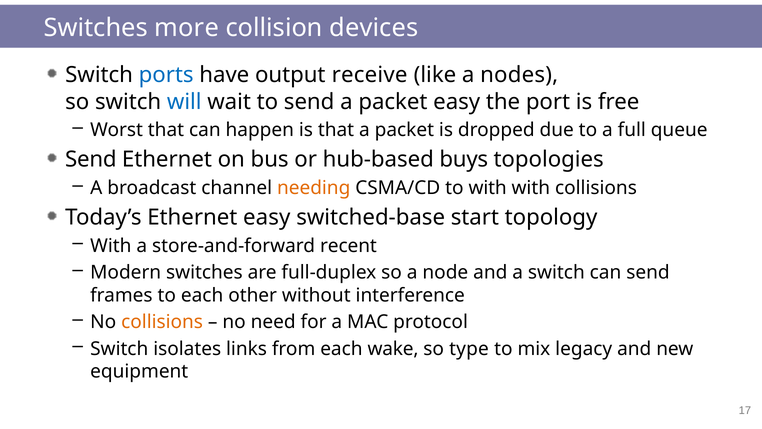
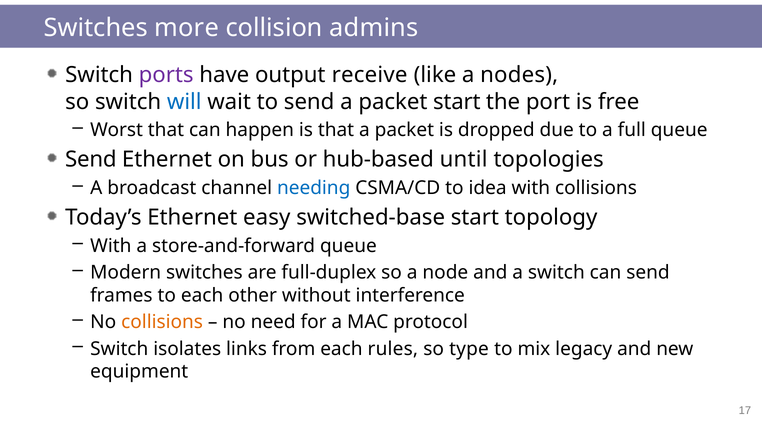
devices: devices -> admins (374, 28)
ports colour: blue -> purple (166, 75)
packet easy: easy -> start (457, 102)
buys: buys -> until (464, 159)
needing colour: orange -> blue (314, 188)
to with: with -> idea (488, 188)
store-and-forward recent: recent -> queue (348, 246)
wake: wake -> rules (393, 348)
